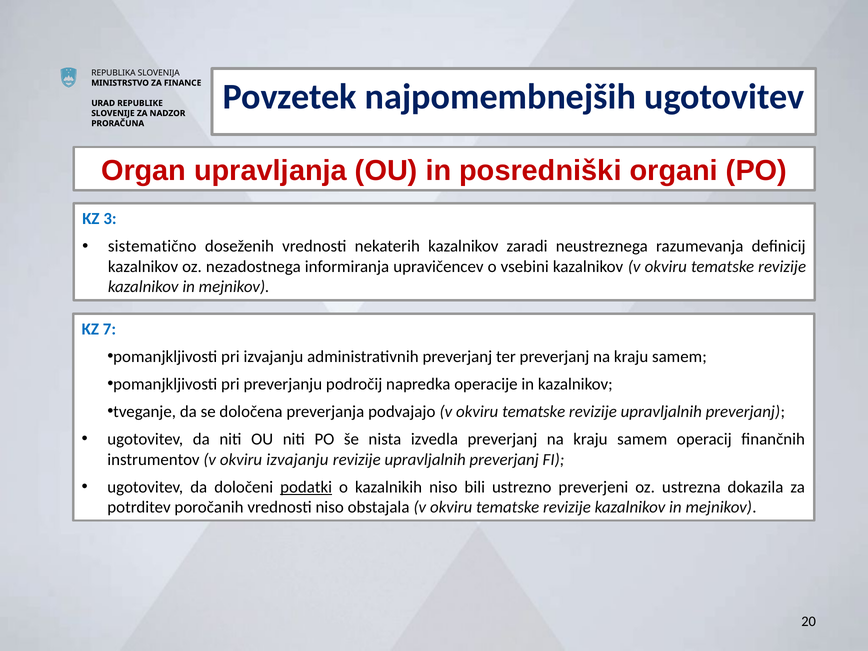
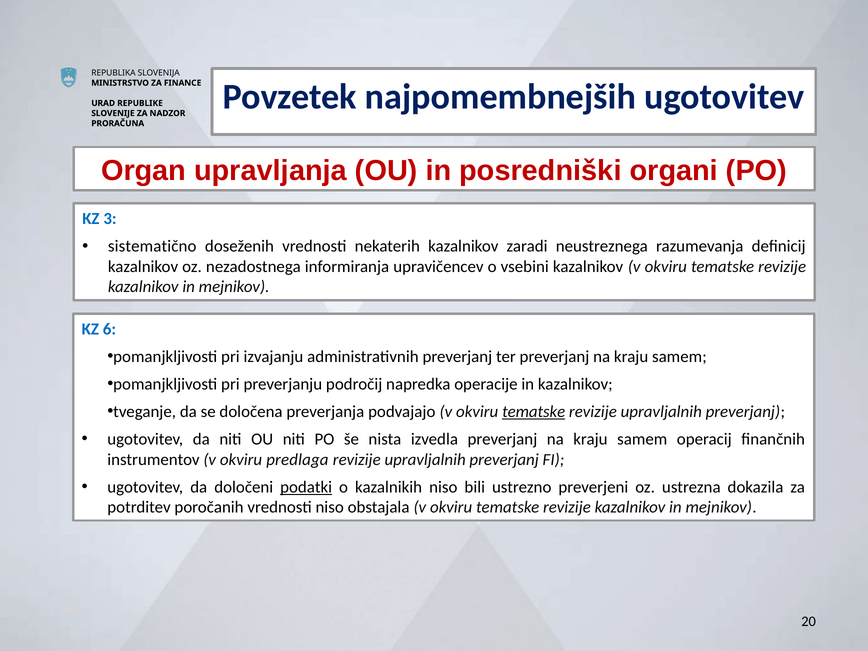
7: 7 -> 6 (109, 329)
tematske underline: none -> present (534, 412)
okviru izvajanju: izvajanju -> predlaga (297, 460)
